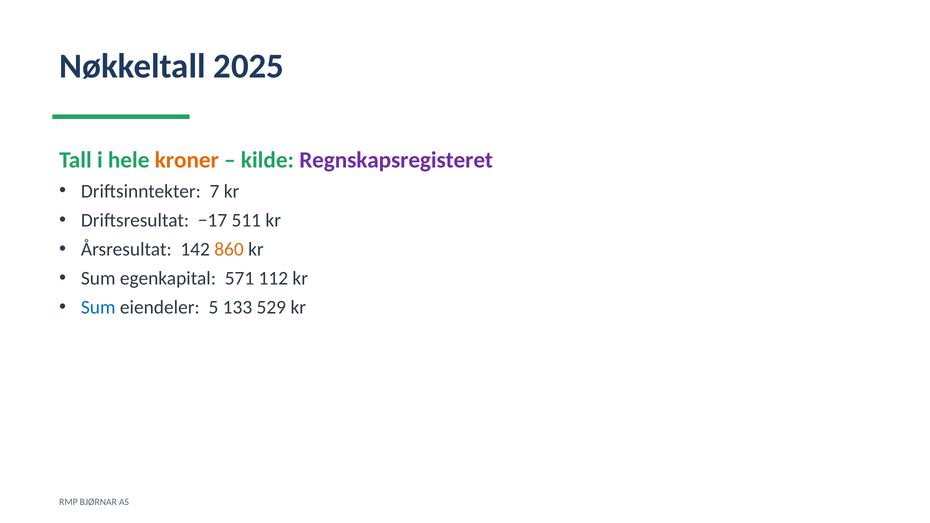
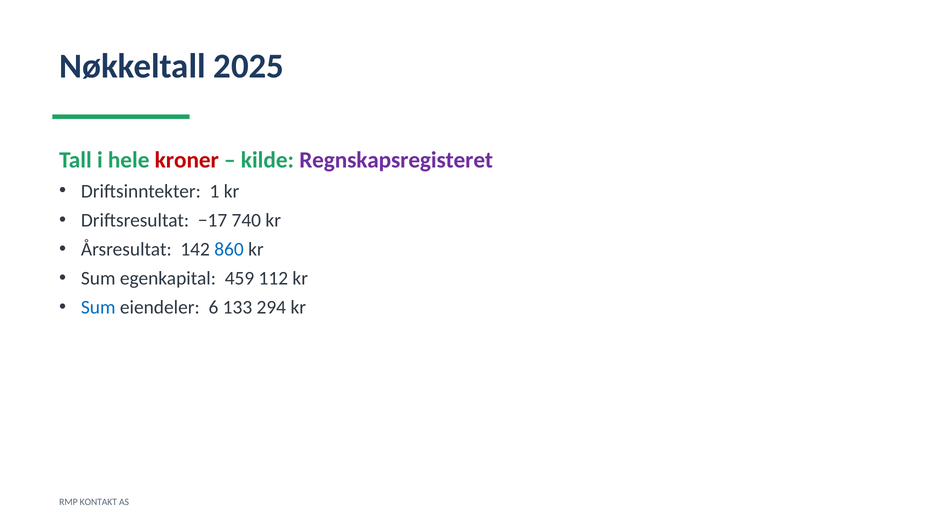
kroner colour: orange -> red (187, 160)
7: 7 -> 1 (214, 191)
511: 511 -> 740 (246, 220)
860 colour: orange -> blue (229, 249)
571: 571 -> 459 (239, 278)
5: 5 -> 6 (213, 308)
529: 529 -> 294 (271, 308)
BJØRNAR: BJØRNAR -> KONTAKT (98, 502)
